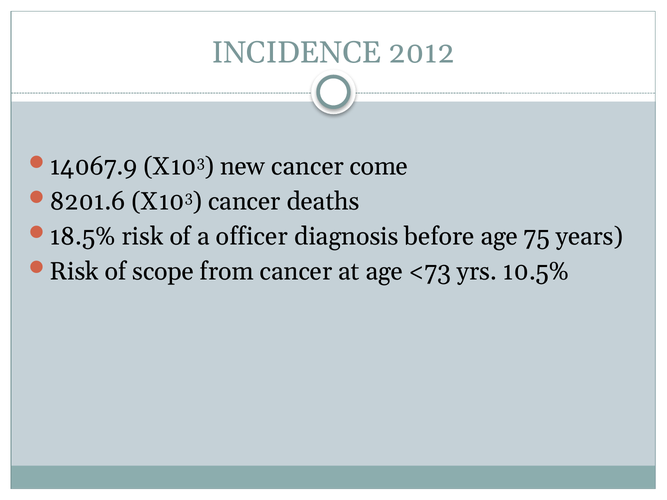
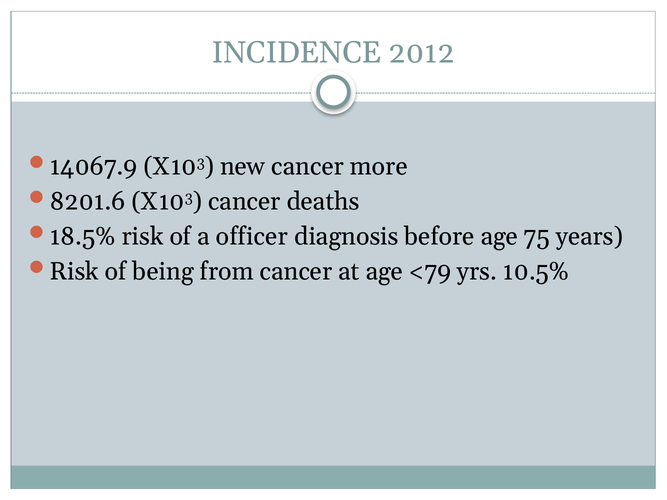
come: come -> more (379, 167)
scope: scope -> being (163, 272)
<73: <73 -> <79 (430, 272)
